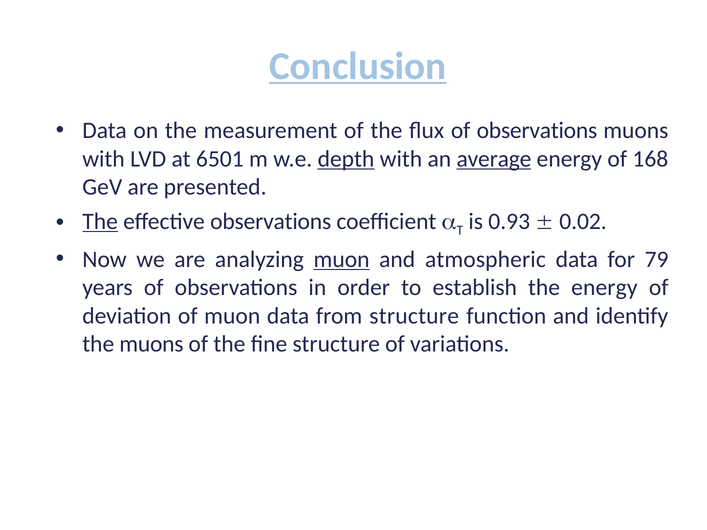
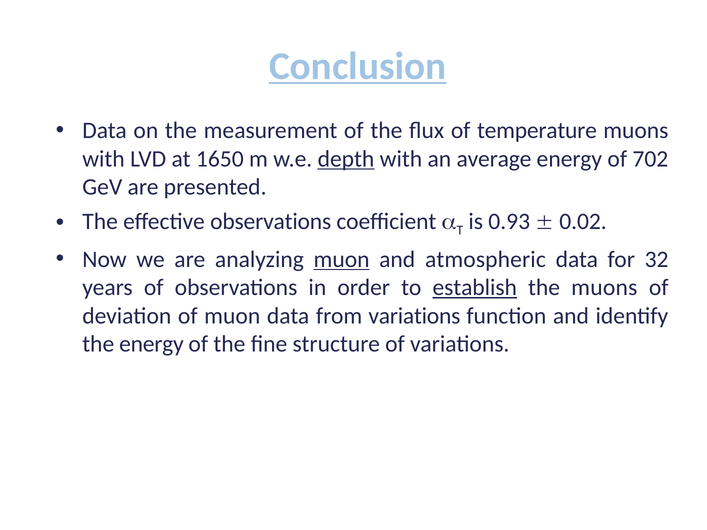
flux of observations: observations -> temperature (537, 131)
6501: 6501 -> 1650 (220, 159)
average underline: present -> none (494, 159)
168: 168 -> 702 (650, 159)
The underline: present -> none (100, 221)
79: 79 -> 32 (657, 260)
establish underline: none -> present (475, 288)
the energy: energy -> muons (604, 288)
from structure: structure -> variations (414, 316)
the muons: muons -> energy (151, 344)
